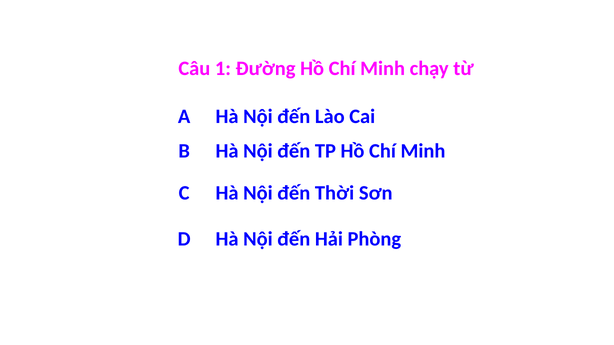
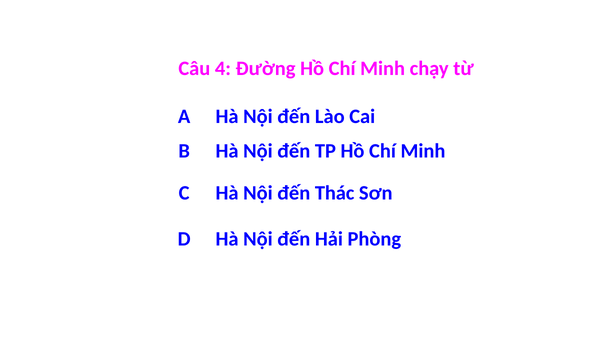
1: 1 -> 4 (223, 69)
Thời: Thời -> Thác (335, 193)
